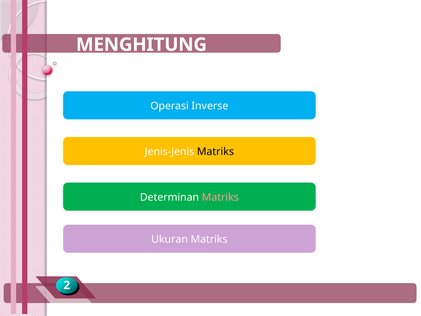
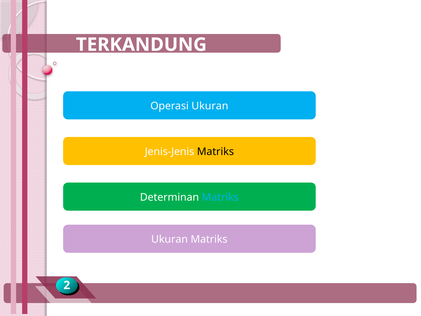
MENGHITUNG: MENGHITUNG -> TERKANDUNG (141, 45)
Operasi Inverse: Inverse -> Ukuran (210, 106)
Matriks colour: pink -> light blue (220, 197)
